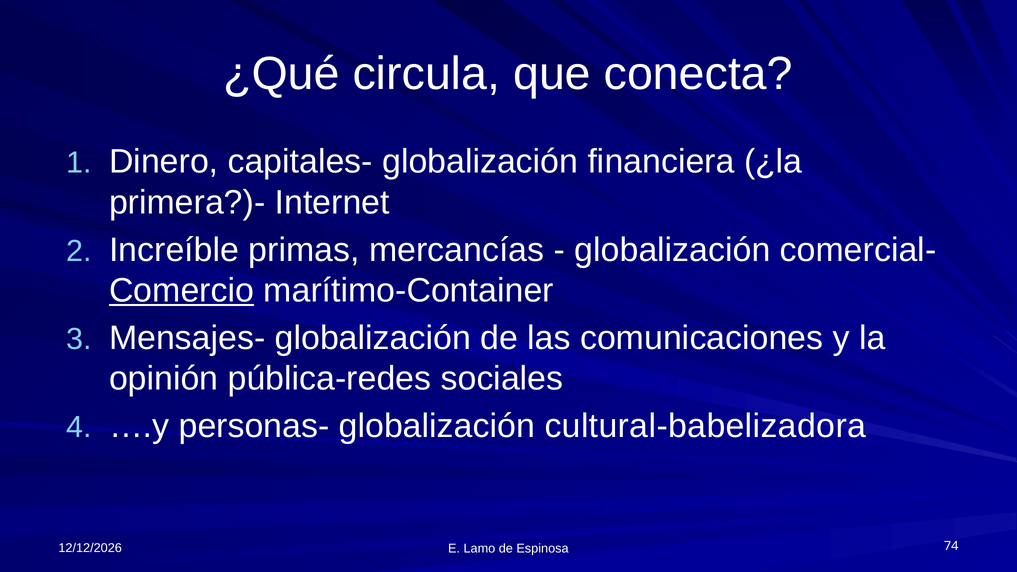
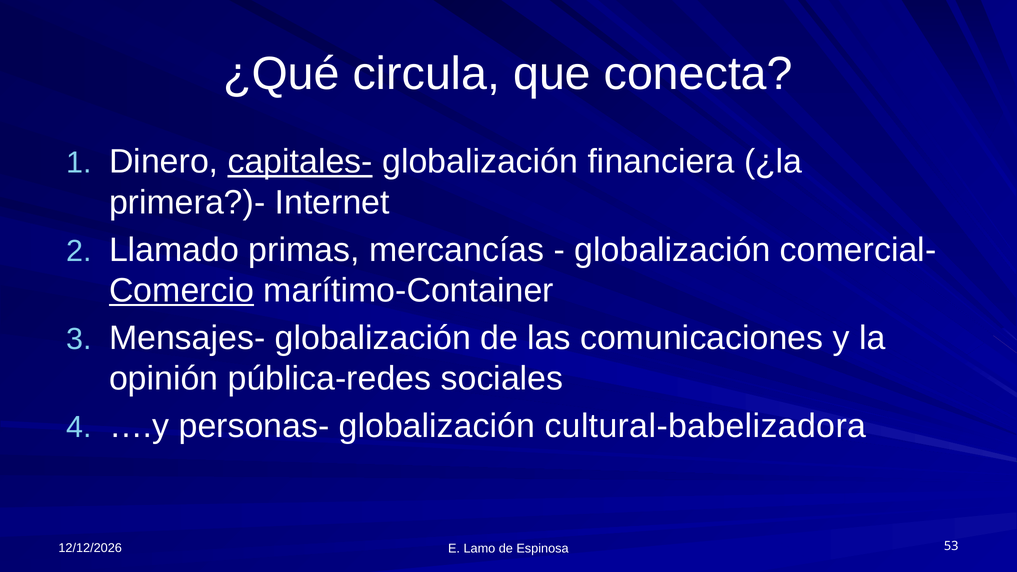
capitales- underline: none -> present (300, 162)
Increíble: Increíble -> Llamado (174, 250)
74: 74 -> 53 (951, 546)
